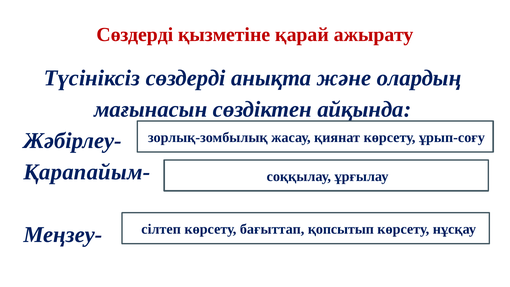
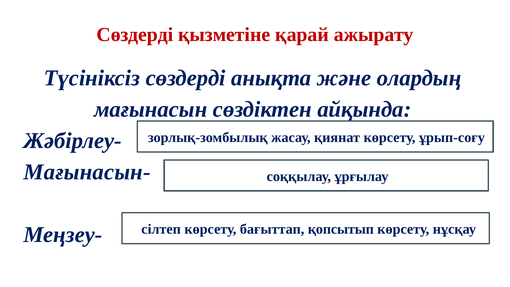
Қарапайым-: Қарапайым- -> Мағынасын- (87, 172)
